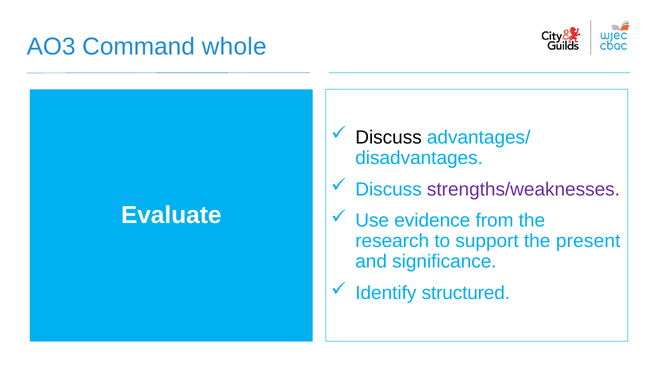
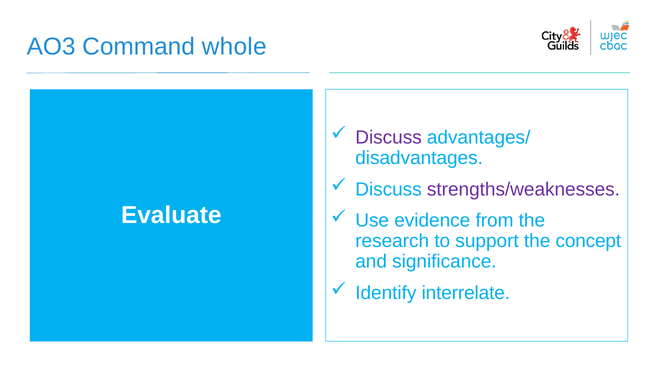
Discuss colour: black -> purple (389, 137)
present: present -> concept (588, 241)
structured: structured -> interrelate (466, 293)
